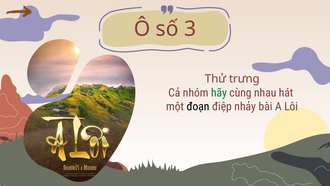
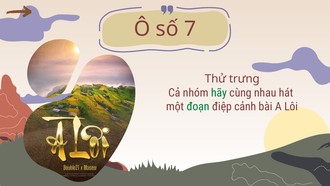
3: 3 -> 7 (190, 29)
đoạn colour: black -> green (198, 106)
nhảy: nhảy -> cảnh (245, 106)
